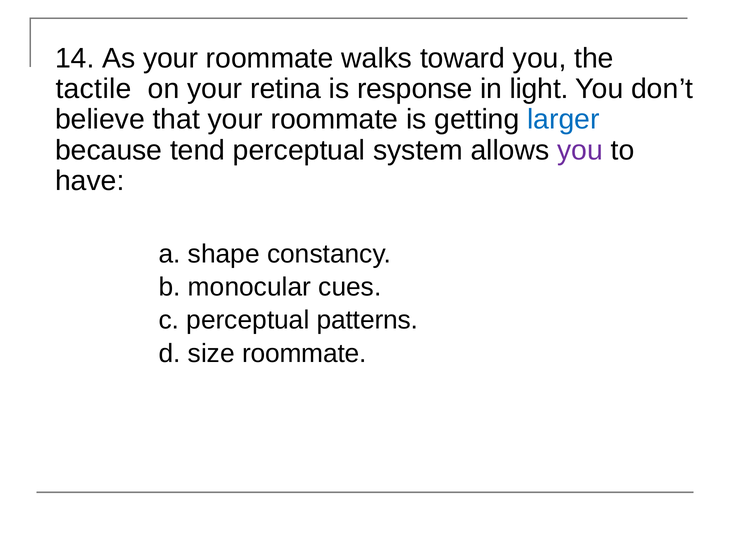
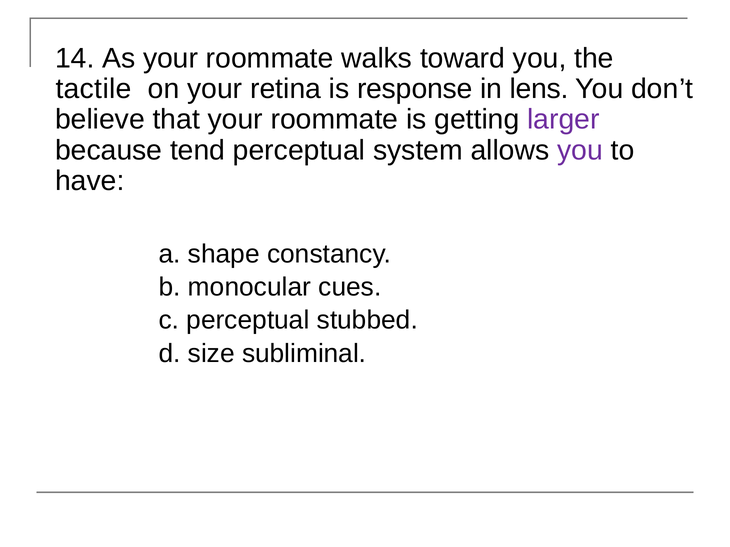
light: light -> lens (539, 89)
larger colour: blue -> purple (563, 120)
patterns: patterns -> stubbed (367, 321)
size roommate: roommate -> subliminal (304, 354)
